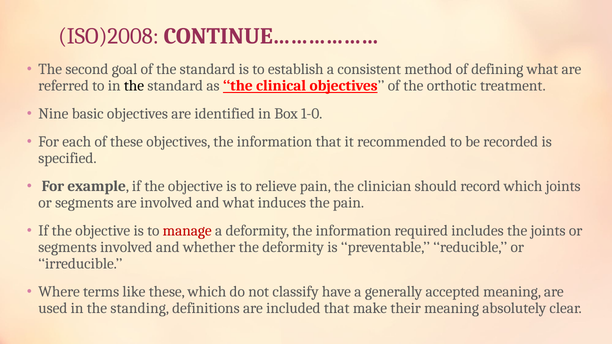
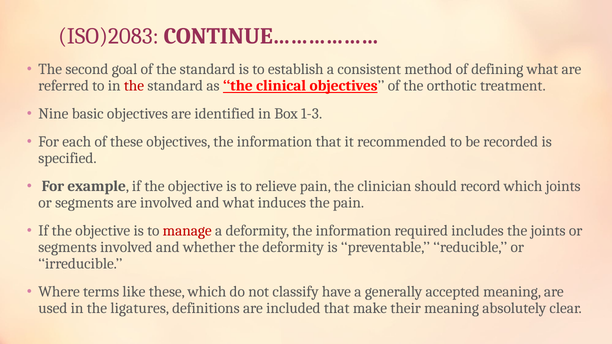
ISO)2008: ISO)2008 -> ISO)2083 (108, 36)
the colour: black -> red (134, 86)
1-0: 1-0 -> 1-3 (312, 114)
standing: standing -> ligatures (140, 309)
